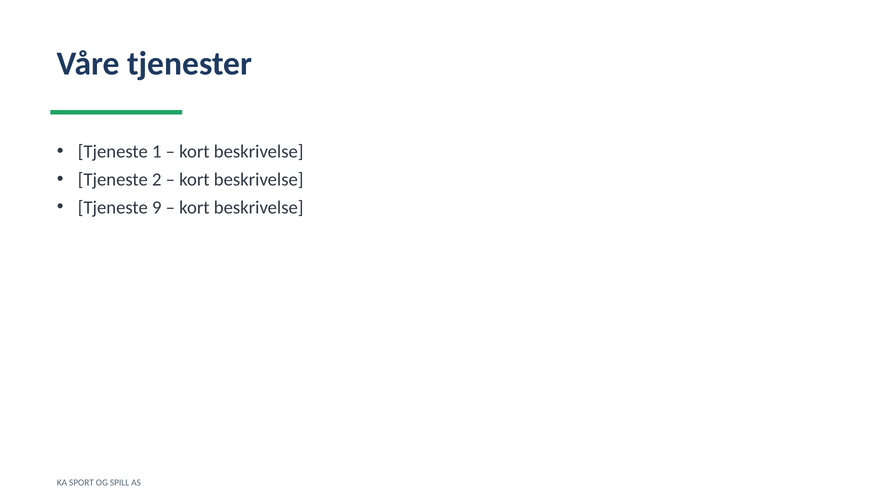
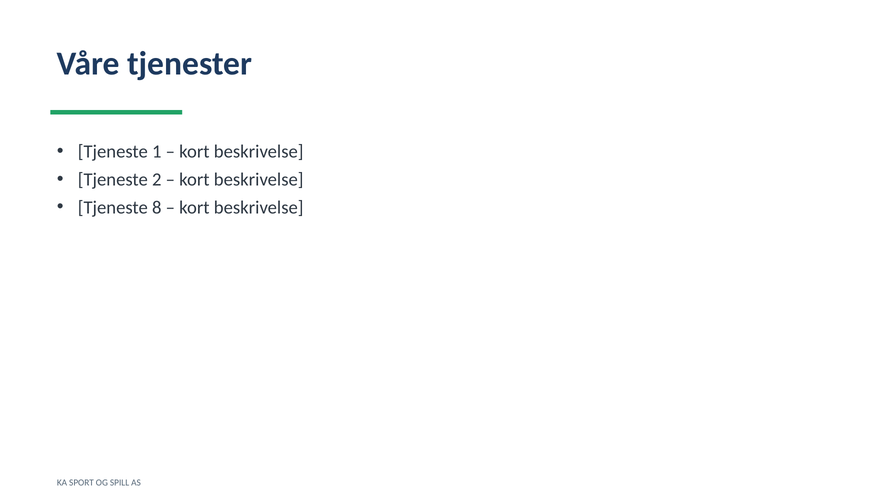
9: 9 -> 8 (157, 207)
